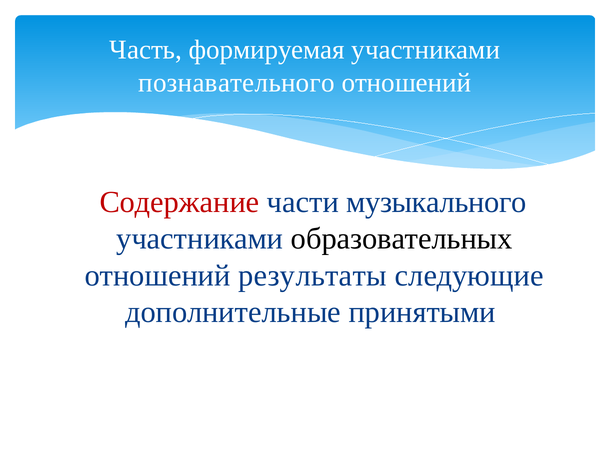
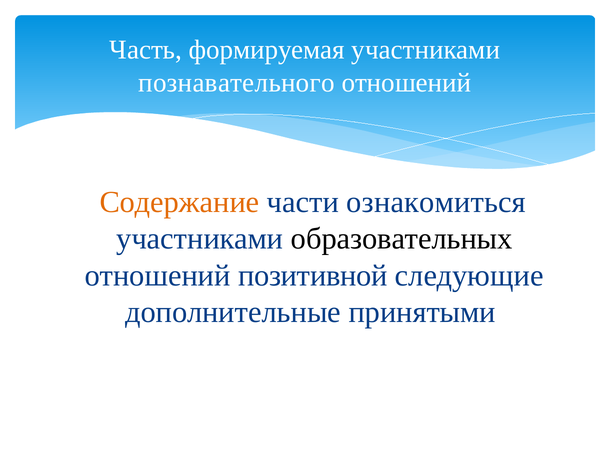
Содержание colour: red -> orange (179, 202)
музыкального: музыкального -> ознакомиться (436, 202)
результаты: результаты -> позитивной (313, 275)
